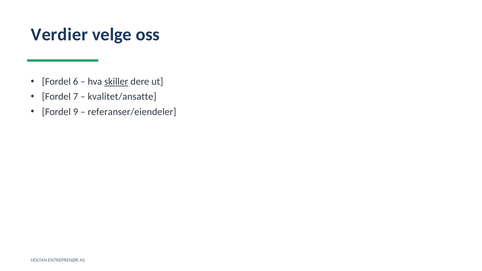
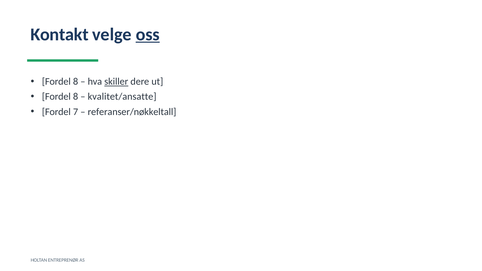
Verdier: Verdier -> Kontakt (59, 34)
oss underline: none -> present (148, 34)
6: 6 -> 8 (76, 82)
7: 7 -> 8 (76, 97)
9: 9 -> 7 (76, 112)
referanser/eiendeler: referanser/eiendeler -> referanser/nøkkeltall (132, 112)
